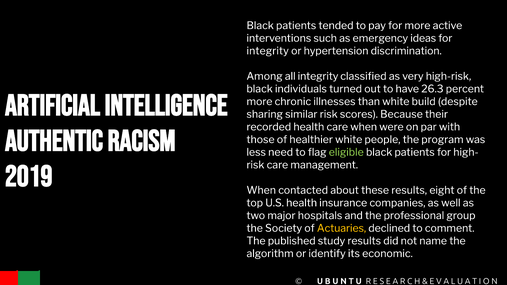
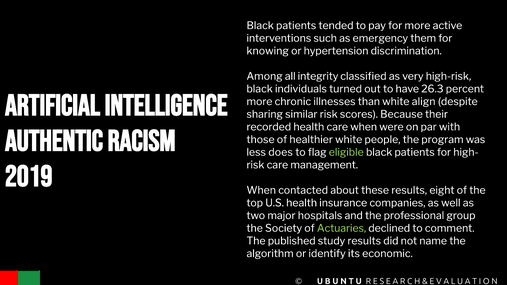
ideas: ideas -> them (423, 38)
integrity: integrity -> knowing (268, 51)
build: build -> align (424, 102)
need: need -> does (281, 152)
Actuaries colour: yellow -> light green (342, 228)
